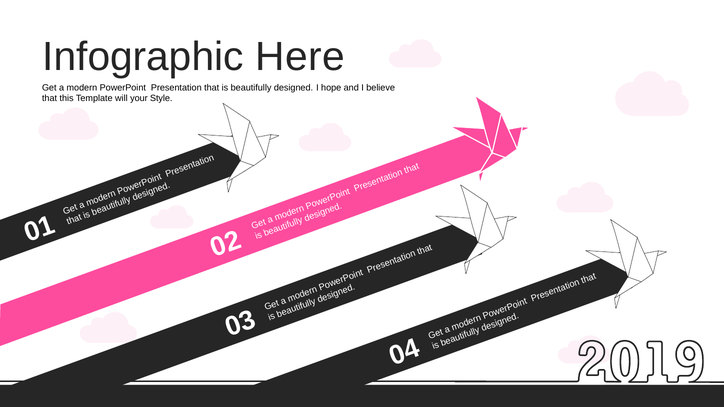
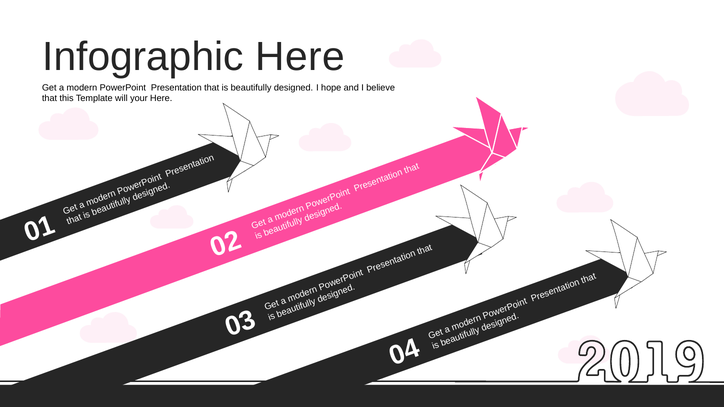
your Style: Style -> Here (161, 98)
